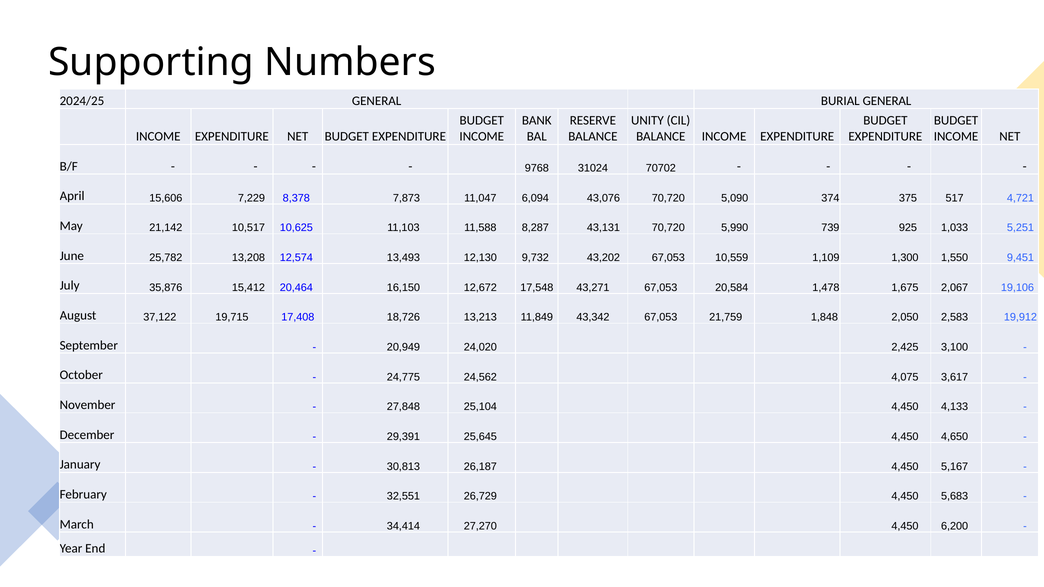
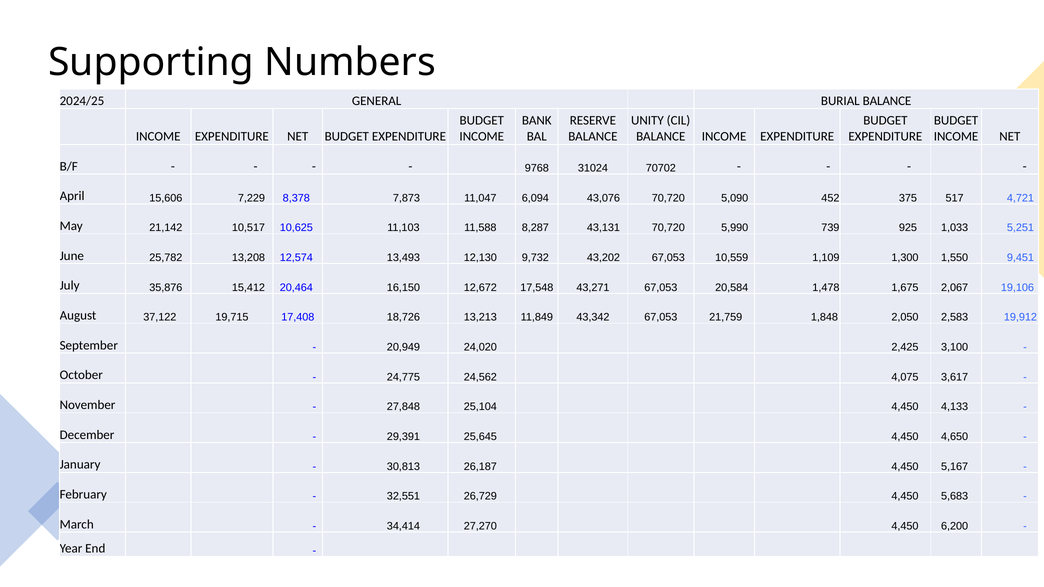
BURIAL GENERAL: GENERAL -> BALANCE (887, 101)
374: 374 -> 452 (830, 198)
